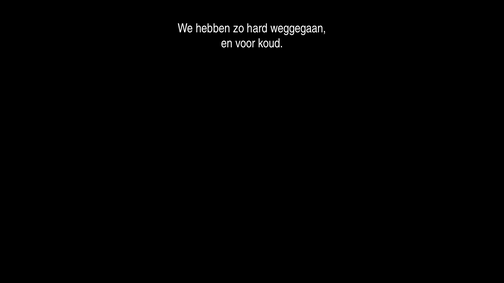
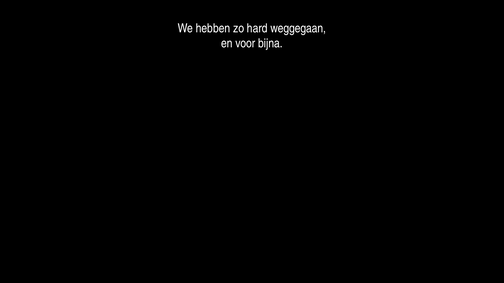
koud: koud -> bijna (271, 43)
